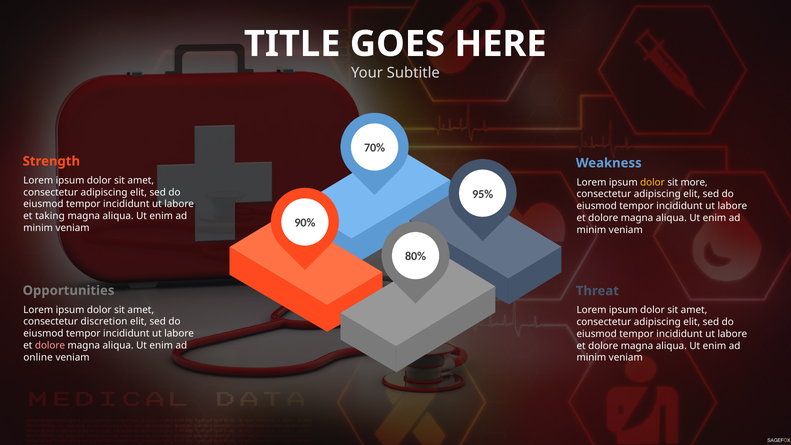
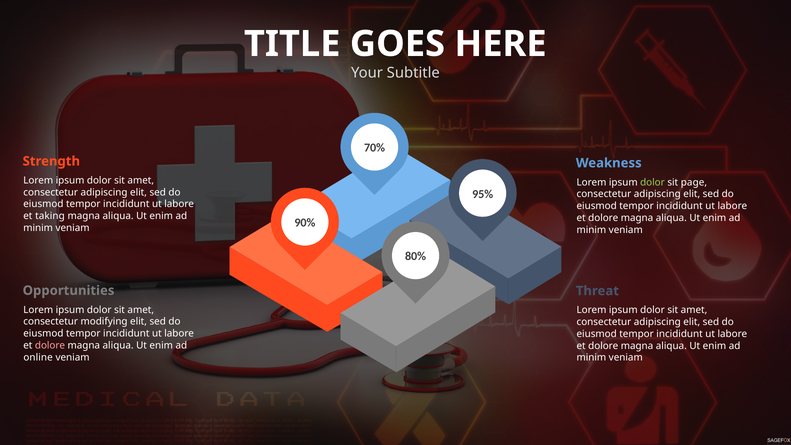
dolor colour: yellow -> light green (652, 182)
more: more -> page (694, 182)
discretion: discretion -> modifying (104, 322)
